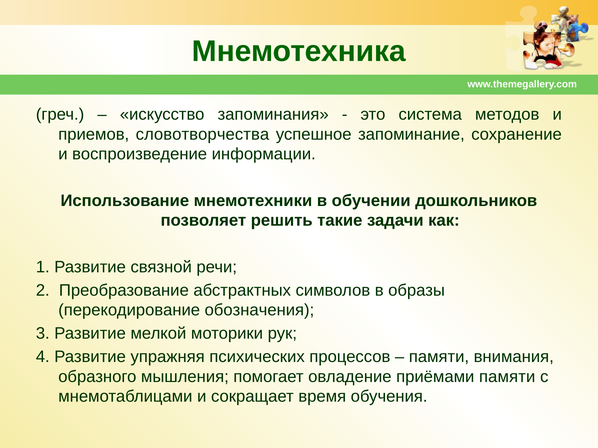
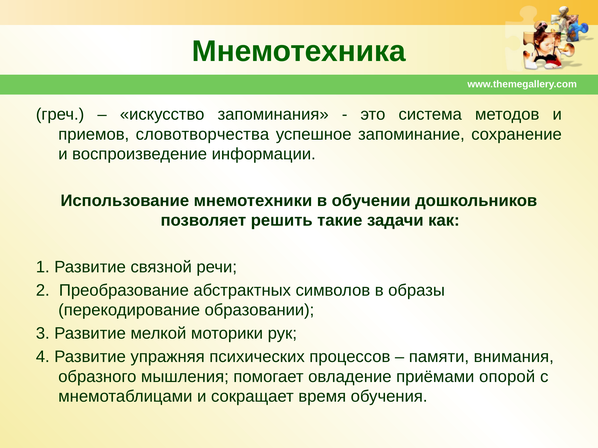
обозначения: обозначения -> образовании (259, 310)
приёмами памяти: памяти -> опорой (507, 377)
